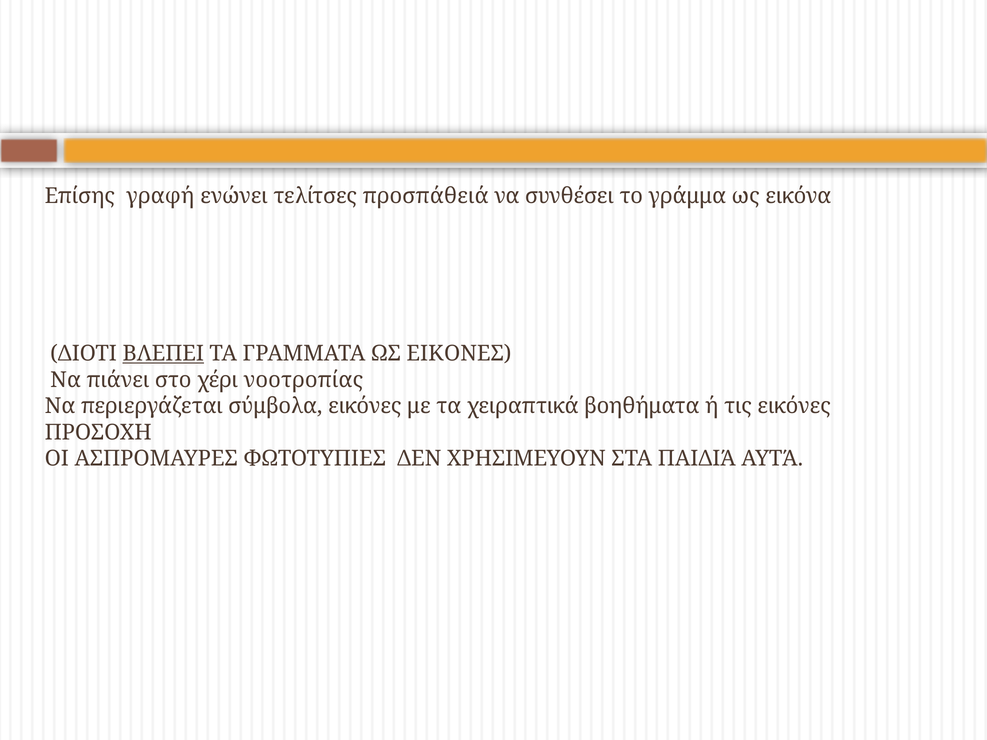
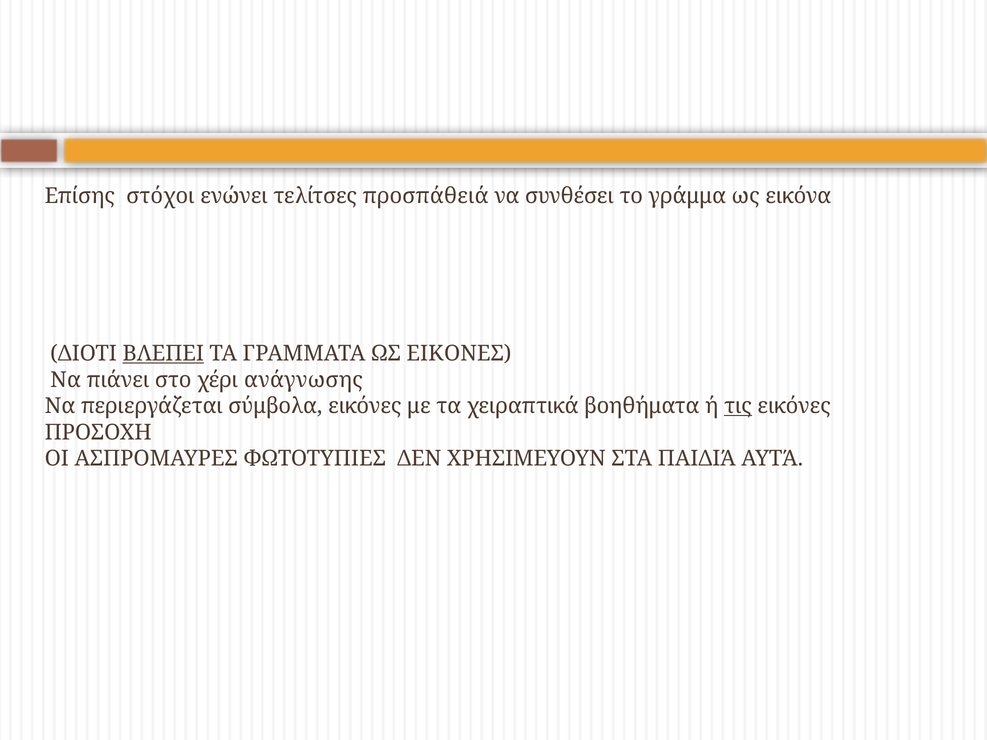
γραφή: γραφή -> στόχοι (160, 196)
νοοτροπίας: νοοτροπίας -> ανάγνωσης (303, 380)
τις underline: none -> present (738, 406)
